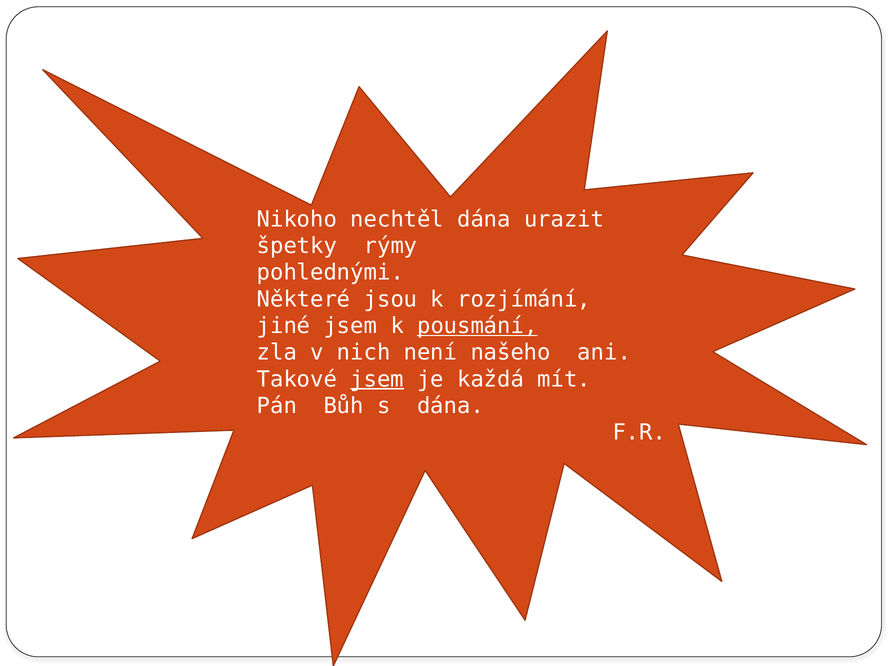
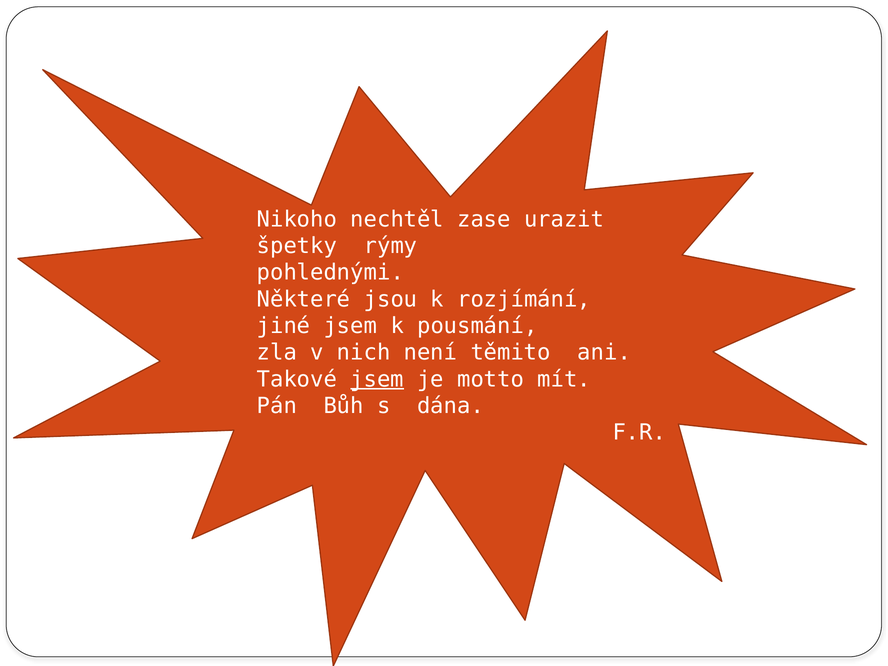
nechtěl dána: dána -> zase (484, 219)
pousmání underline: present -> none (477, 326)
našeho: našeho -> těmito (511, 353)
každá: každá -> motto (491, 379)
